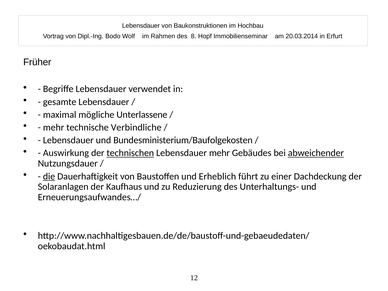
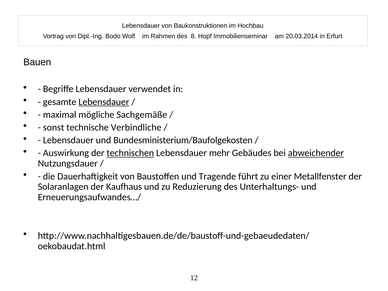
Früher: Früher -> Bauen (37, 62)
Lebensdauer underline: none -> present (104, 102)
Unterlassene: Unterlassene -> Sachgemäße (142, 115)
mehr: mehr -> sonst (54, 127)
die underline: present -> none (49, 176)
Erheblich: Erheblich -> Tragende (217, 176)
Dachdeckung: Dachdeckung -> Metallfenster (320, 176)
